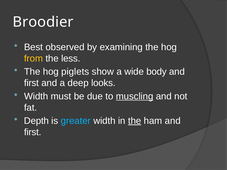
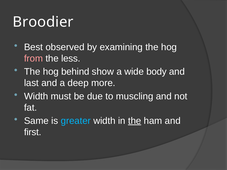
from colour: yellow -> pink (33, 59)
piglets: piglets -> behind (75, 72)
first: first -> last (31, 83)
looks: looks -> more (103, 83)
muscling underline: present -> none (135, 96)
Depth: Depth -> Same (36, 121)
